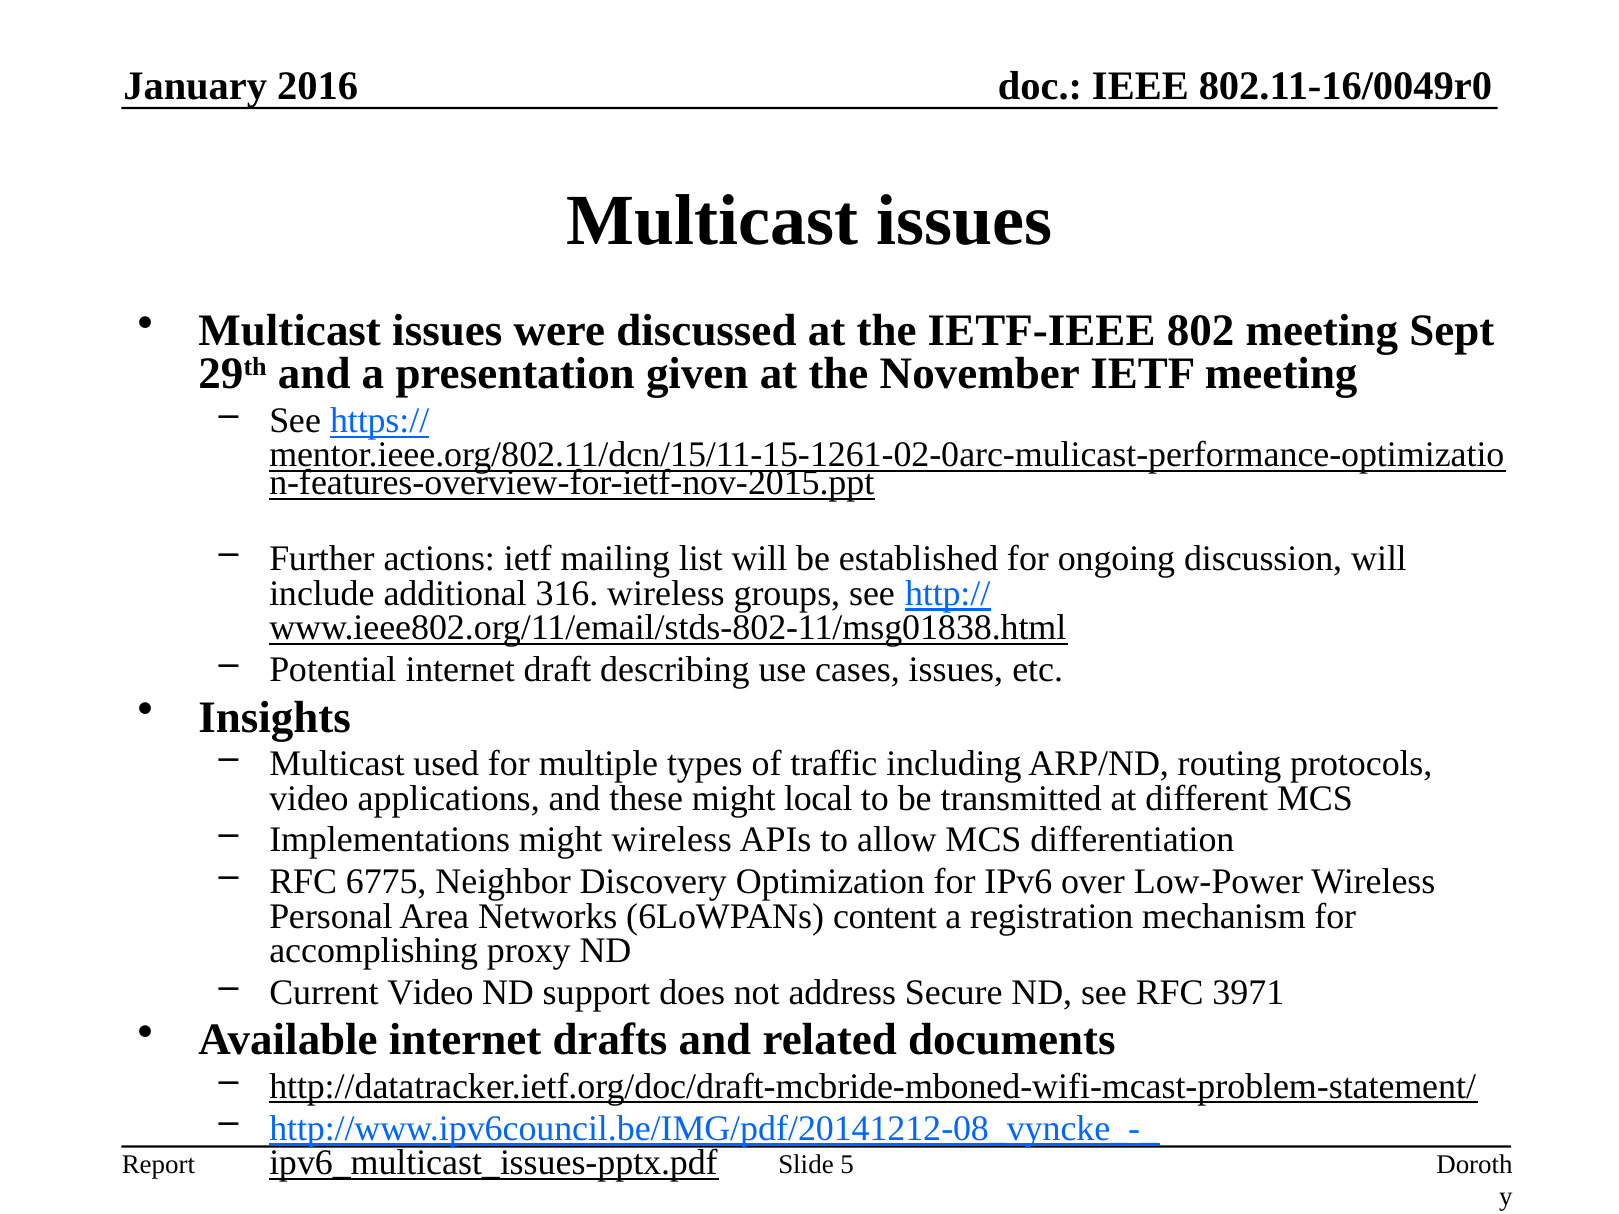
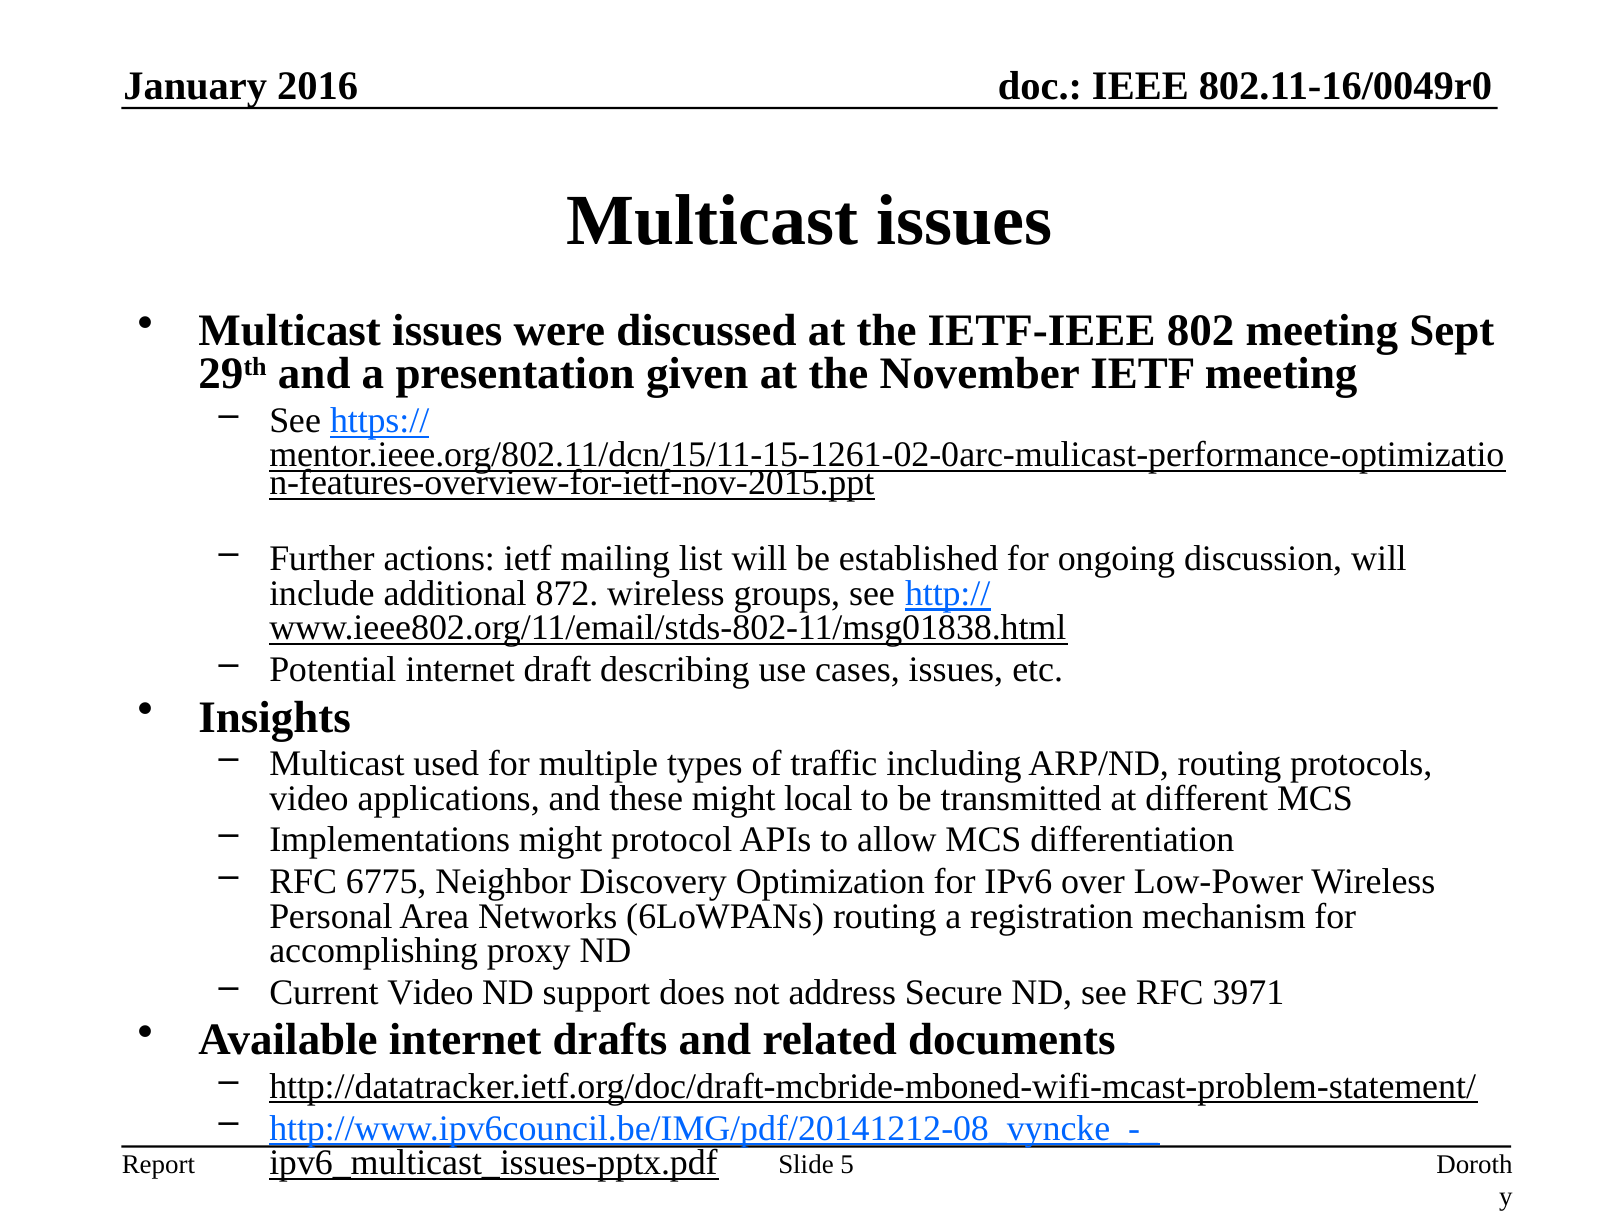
316: 316 -> 872 (567, 594)
might wireless: wireless -> protocol (672, 840)
6LoWPANs content: content -> routing (885, 917)
